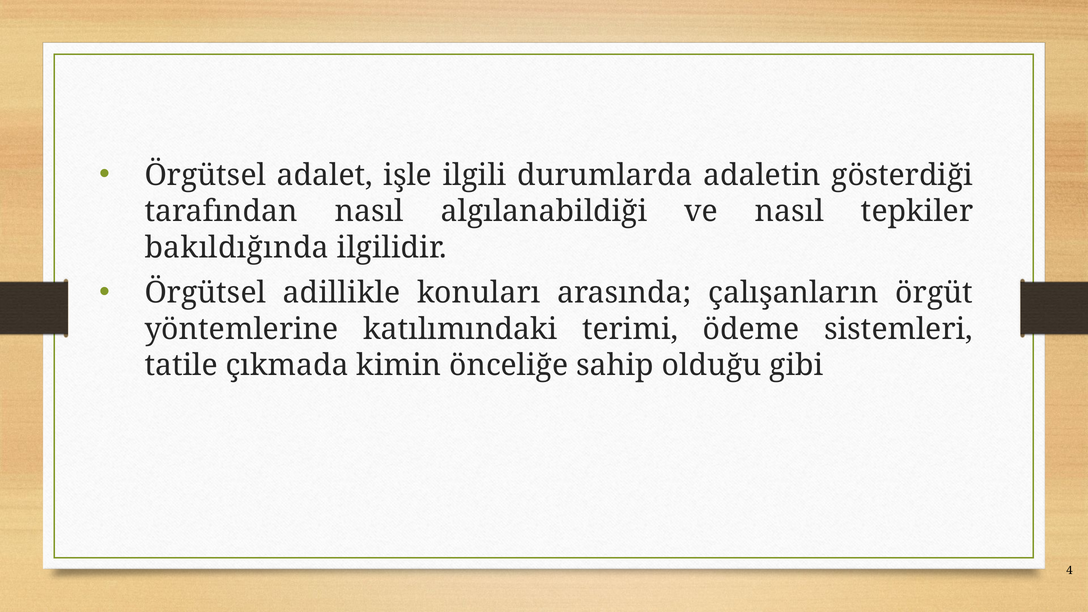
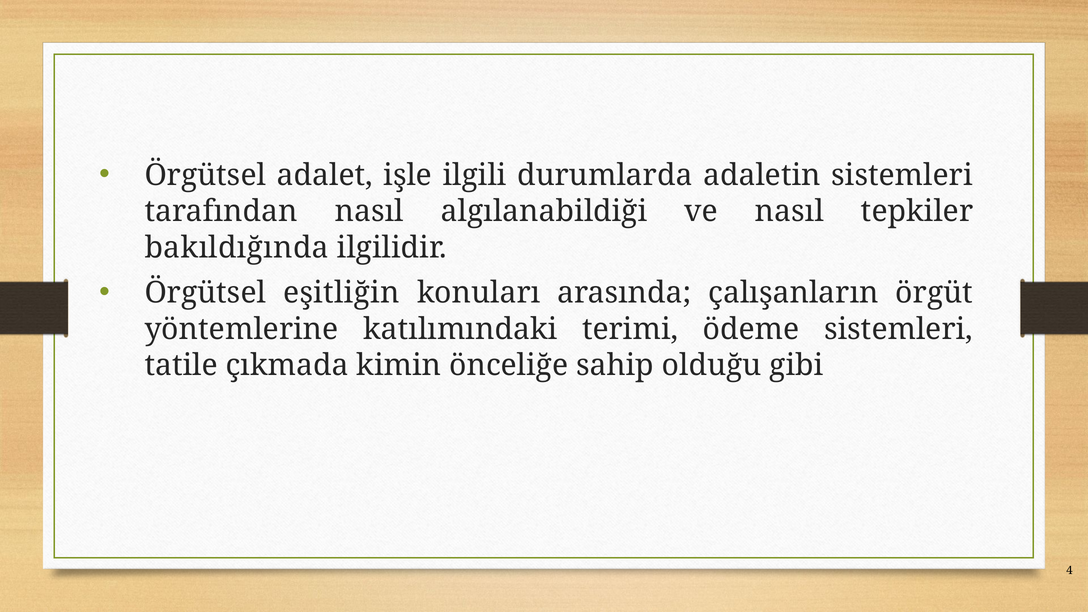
adaletin gösterdiği: gösterdiği -> sistemleri (902, 175)
adillikle: adillikle -> eşitliğin (342, 293)
